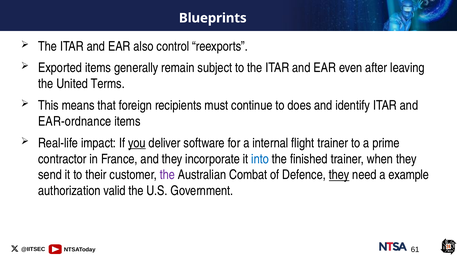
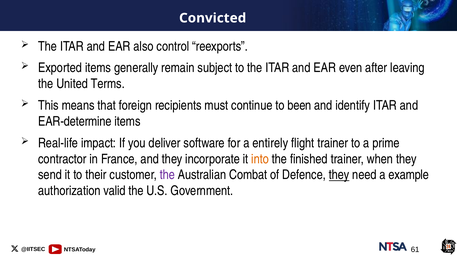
Blueprints: Blueprints -> Convicted (213, 18)
does: does -> been (299, 105)
EAR-ordnance: EAR-ordnance -> EAR-determine (75, 121)
you underline: present -> none (137, 143)
internal: internal -> entirely (270, 143)
into colour: blue -> orange (260, 159)
